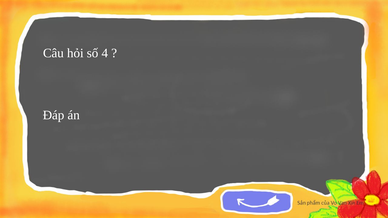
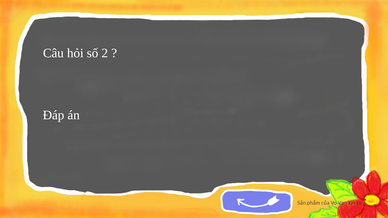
4: 4 -> 2 (105, 53)
